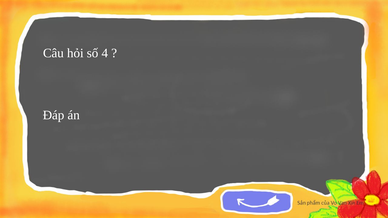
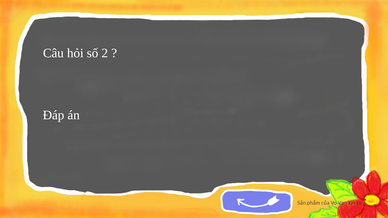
4: 4 -> 2 (105, 53)
